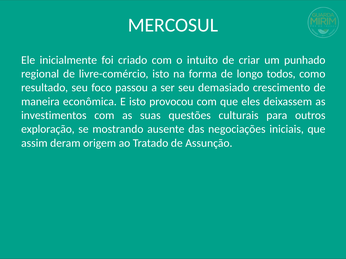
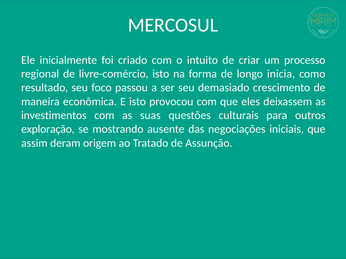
punhado: punhado -> processo (305, 60)
todos: todos -> inicia (281, 74)
